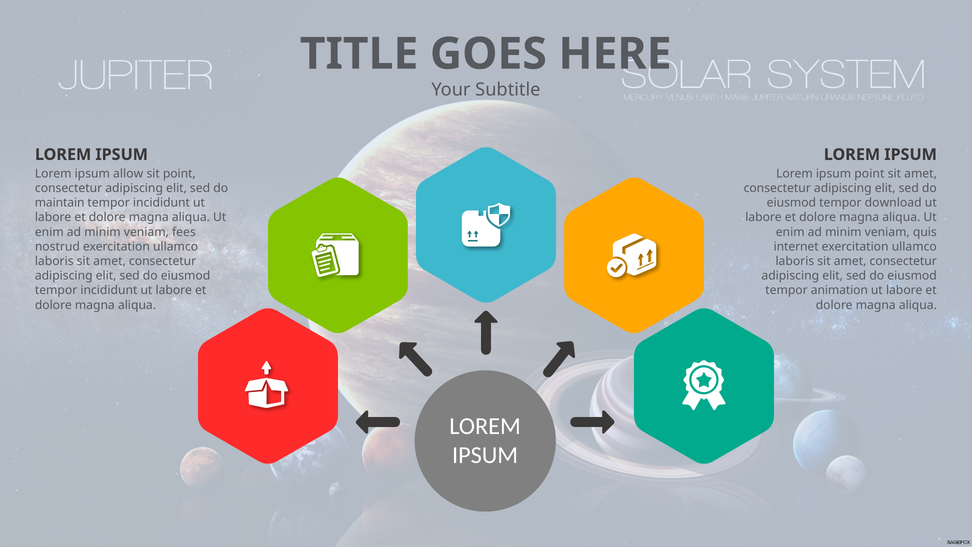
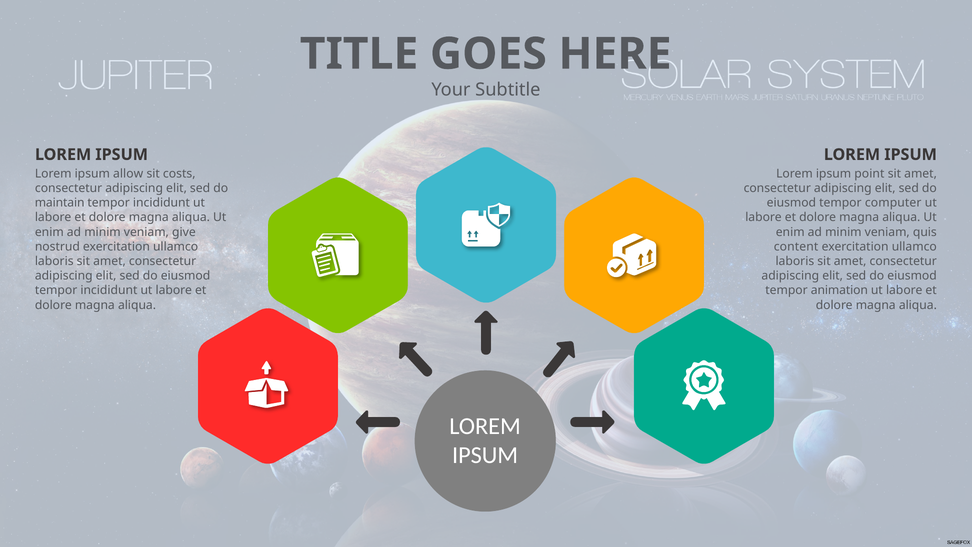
sit point: point -> costs (179, 174)
download: download -> computer (893, 203)
fees: fees -> give (184, 232)
internet: internet -> content (796, 247)
